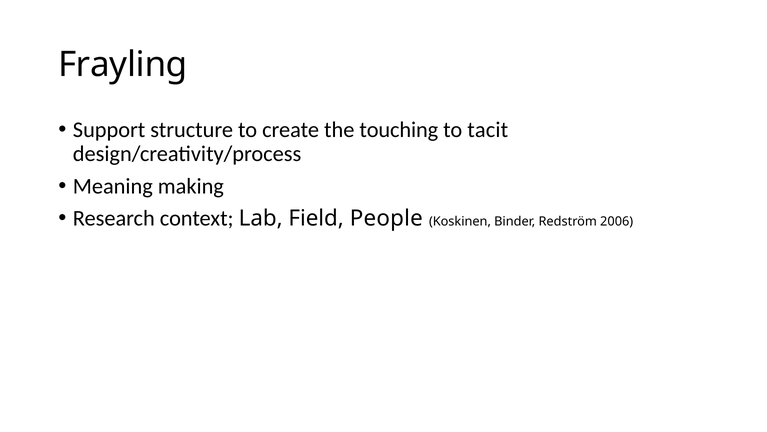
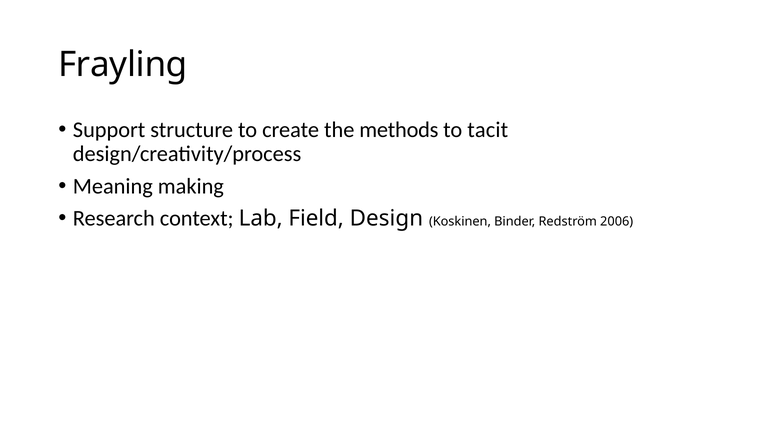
touching: touching -> methods (399, 130)
People: People -> Design (386, 218)
